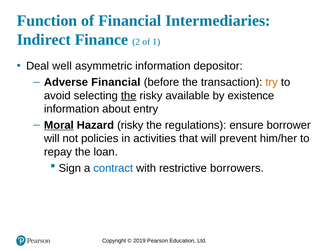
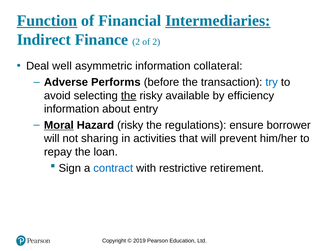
Function underline: none -> present (47, 21)
Intermediaries underline: none -> present (218, 21)
of 1: 1 -> 2 (156, 42)
depositor: depositor -> collateral (218, 66)
Adverse Financial: Financial -> Performs (116, 82)
try colour: orange -> blue (272, 82)
existence: existence -> efficiency (251, 96)
policies: policies -> sharing (100, 139)
borrowers: borrowers -> retirement (237, 168)
